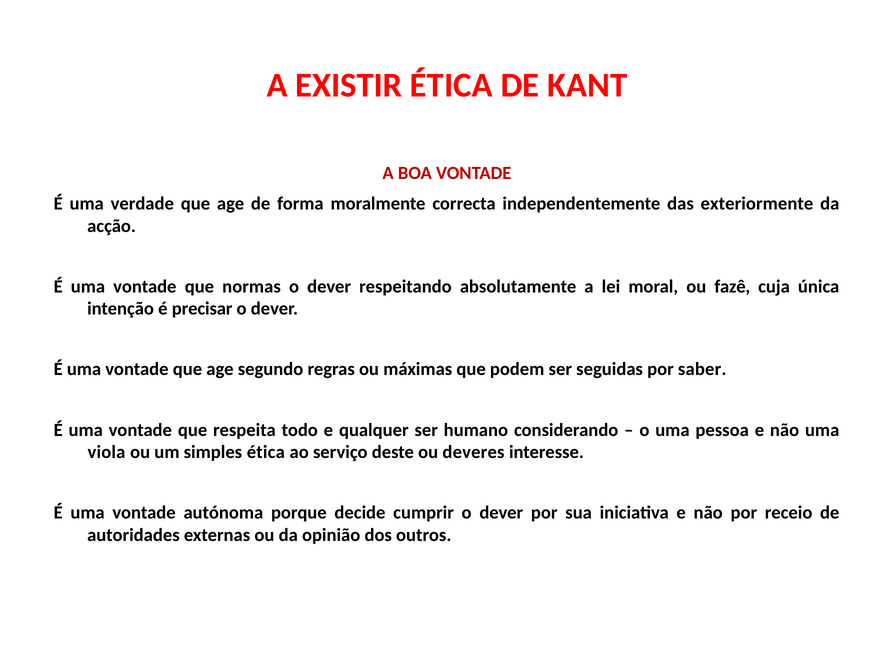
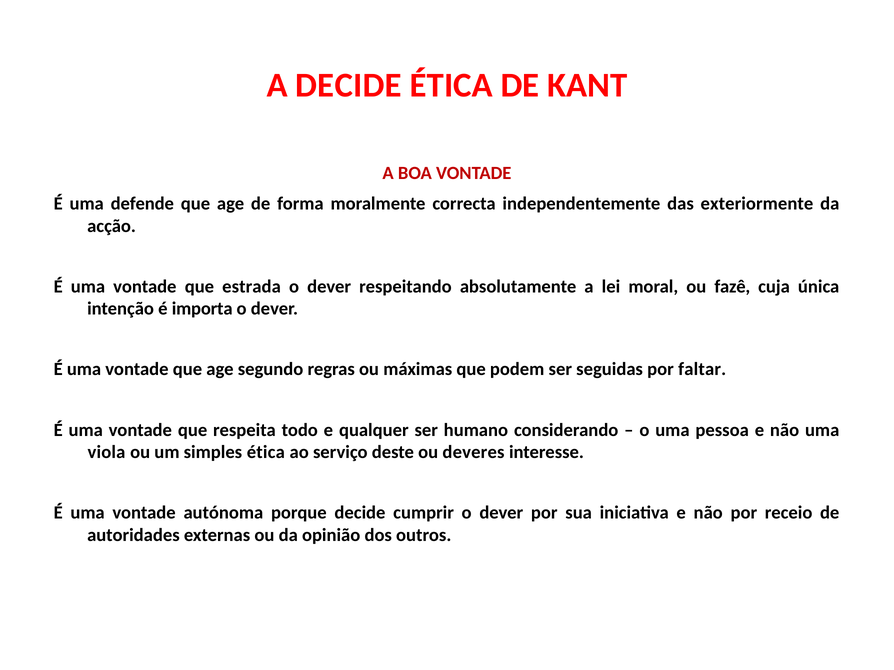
A EXISTIR: EXISTIR -> DECIDE (349, 85)
verdade: verdade -> defende (142, 204)
normas: normas -> estrada (252, 287)
precisar: precisar -> importa (202, 309)
saber: saber -> faltar (702, 370)
